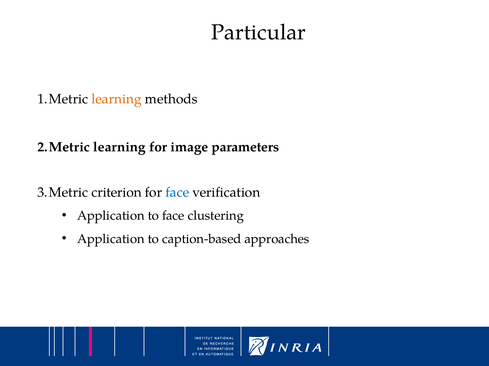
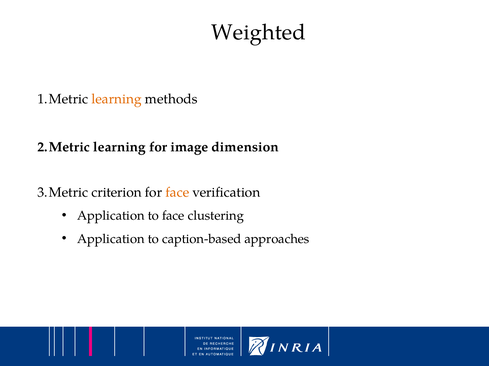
Particular: Particular -> Weighted (258, 32)
parameters: parameters -> dimension (245, 147)
face colour: blue -> orange (177, 193)
